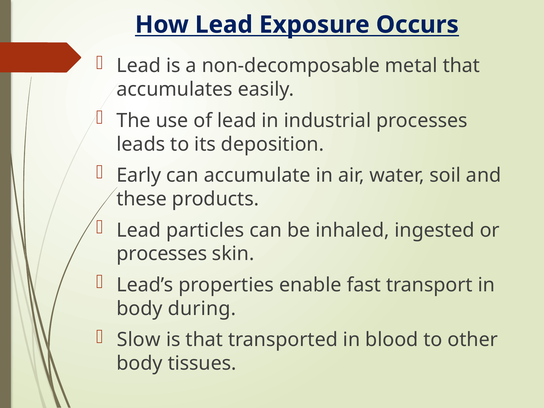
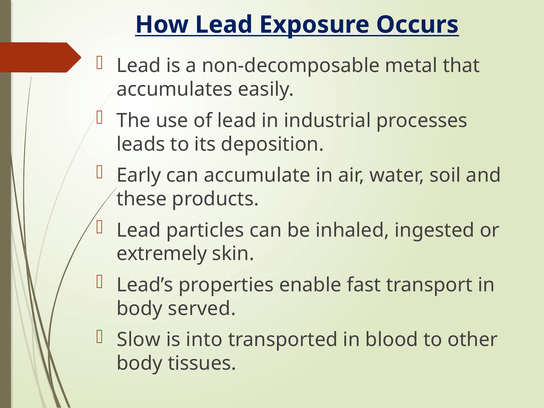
processes: processes -> extremely (162, 254)
during: during -> served (202, 309)
is that: that -> into (204, 340)
